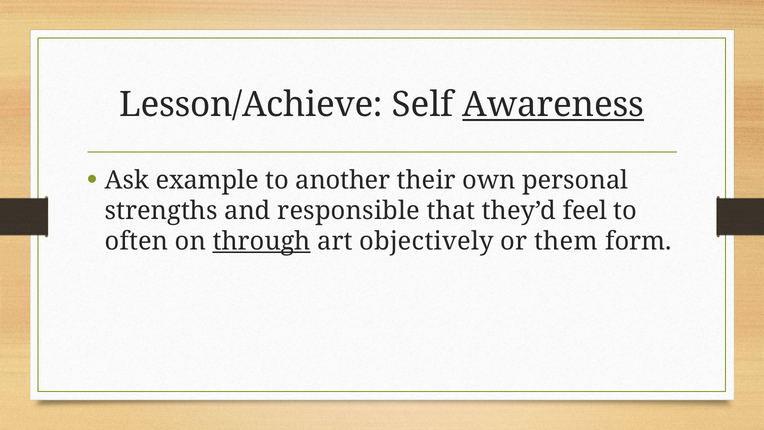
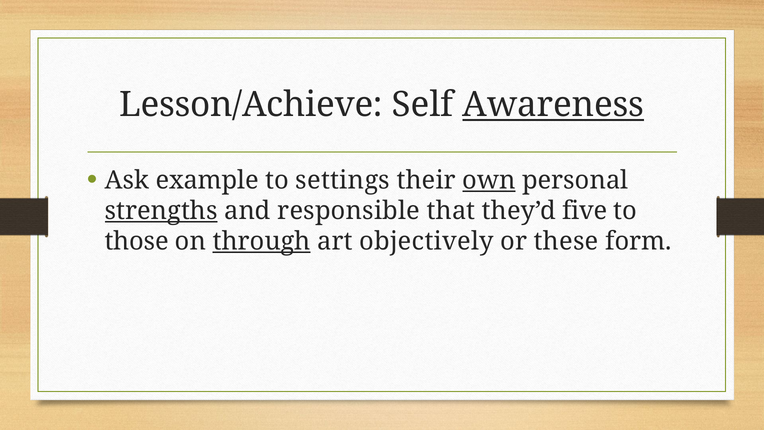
another: another -> settings (343, 180)
own underline: none -> present (489, 180)
strengths underline: none -> present (161, 211)
feel: feel -> five (585, 211)
often: often -> those (137, 241)
them: them -> these (566, 241)
